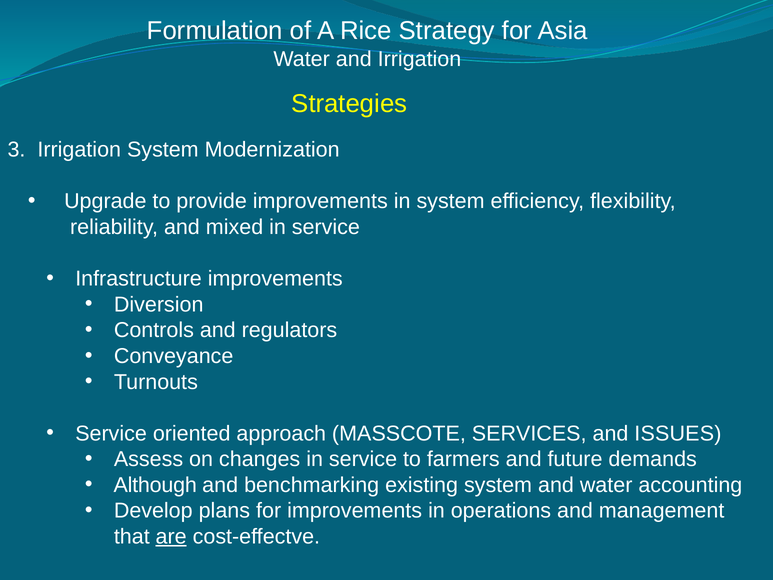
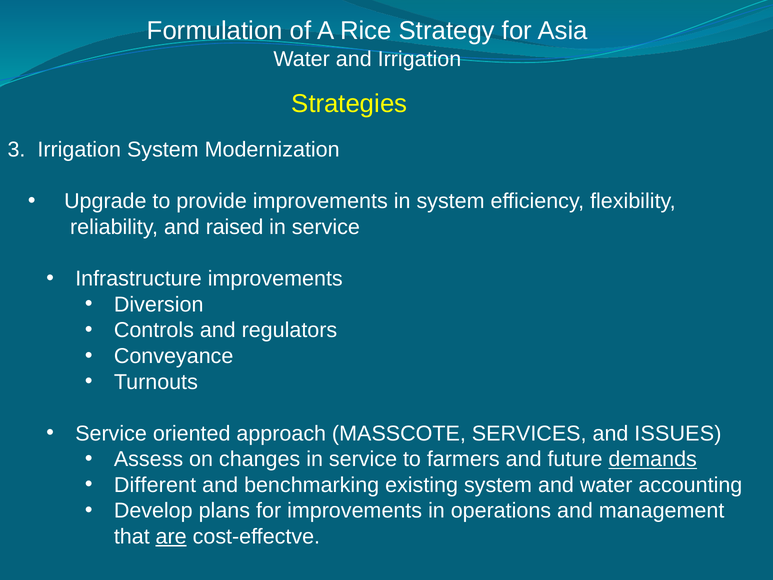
and mixed: mixed -> raised (235, 227)
demands underline: none -> present (653, 459)
Although: Although -> Different (155, 485)
